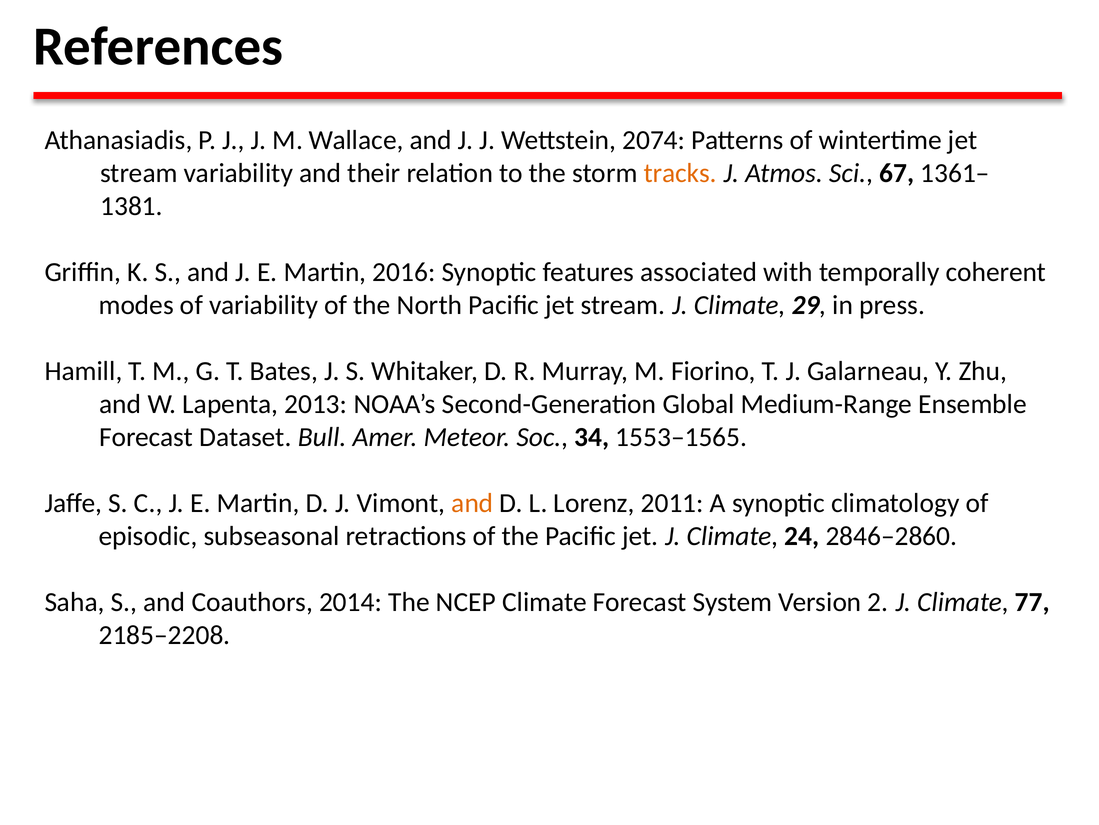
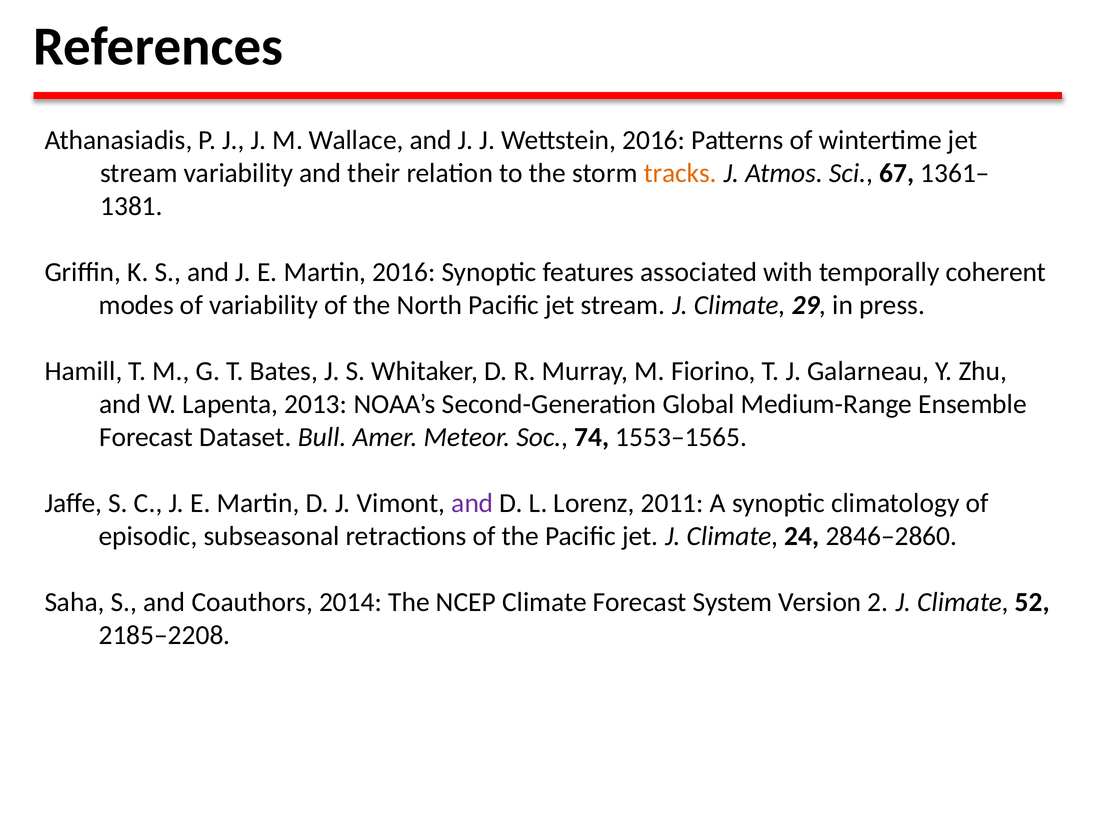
Wettstein 2074: 2074 -> 2016 (654, 140)
34: 34 -> 74 (592, 437)
and colour: orange -> purple (472, 503)
77: 77 -> 52 (1032, 602)
